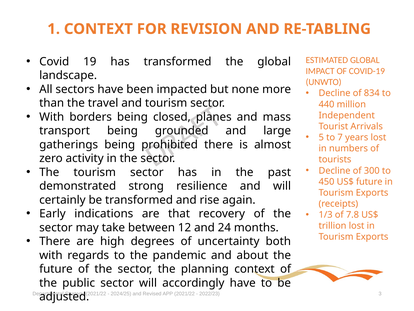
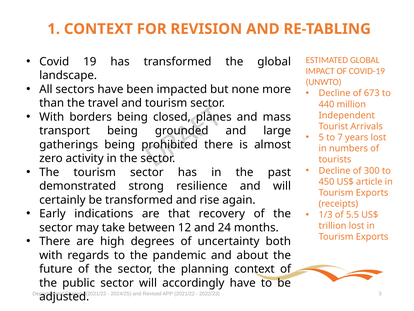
834: 834 -> 673 (372, 93)
US$ future: future -> article (369, 181)
7.8: 7.8 -> 5.5 (352, 214)
